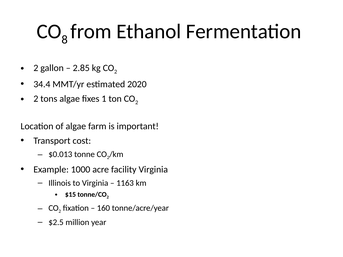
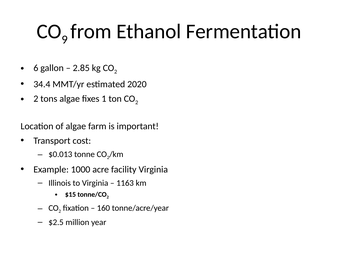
8: 8 -> 9 (65, 40)
2: 2 -> 6 (36, 68)
